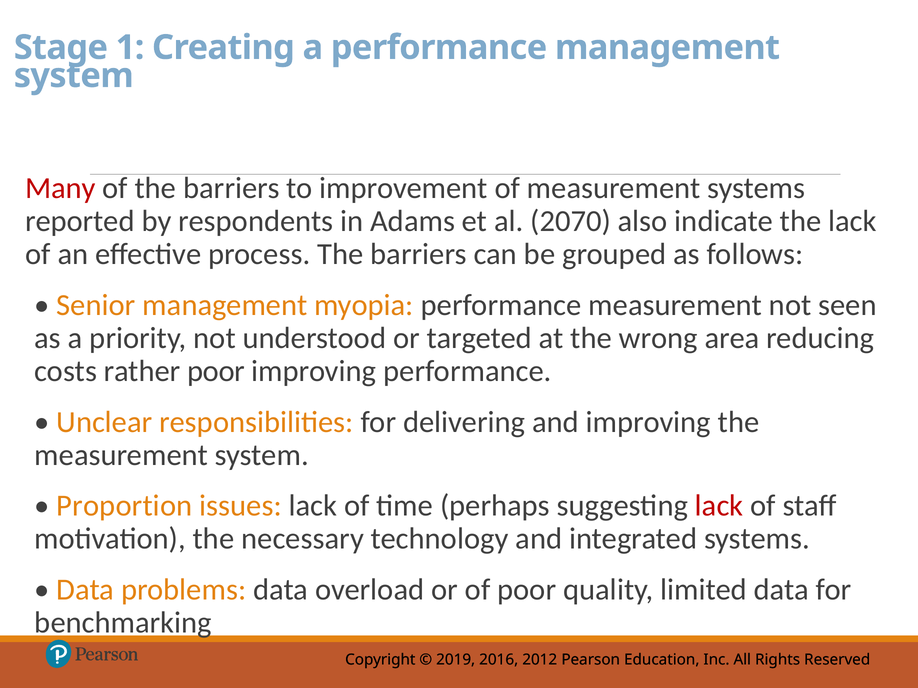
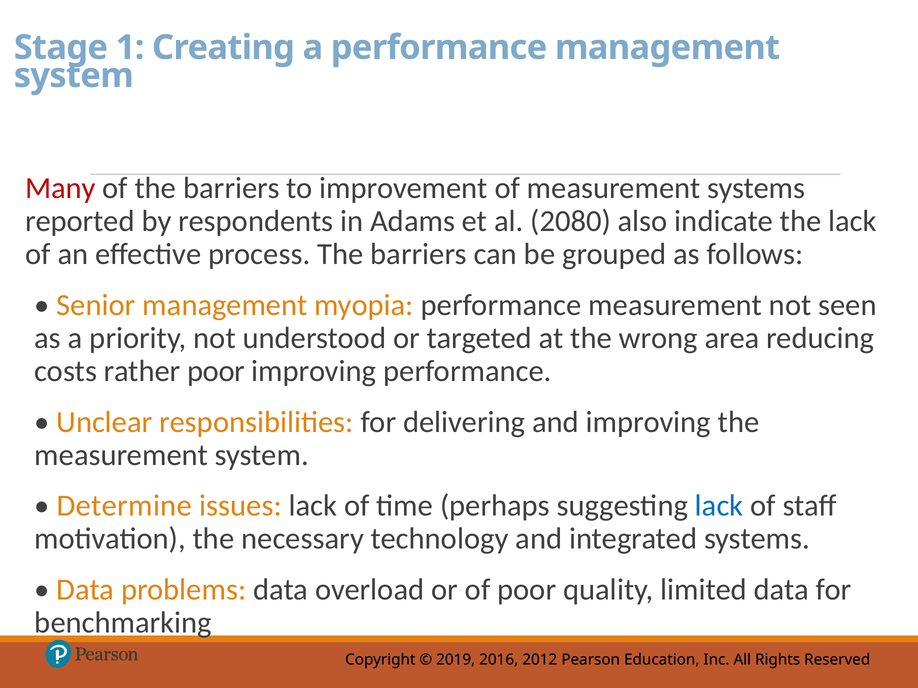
2070: 2070 -> 2080 (571, 221)
Proportion: Proportion -> Determine (124, 506)
lack colour: red -> blue (719, 506)
